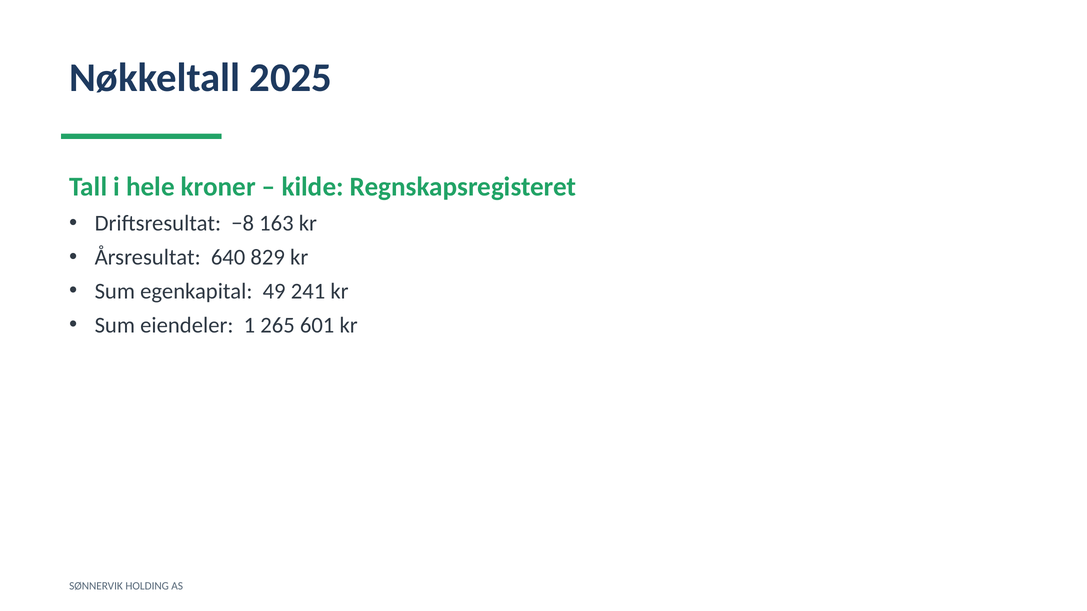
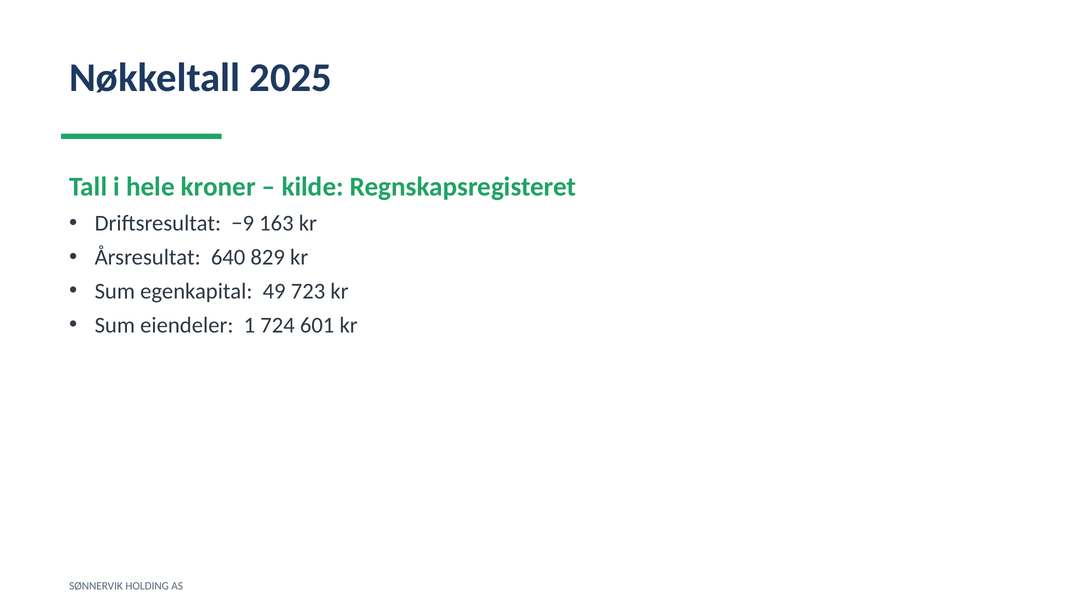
−8: −8 -> −9 (243, 224)
241: 241 -> 723 (308, 291)
265: 265 -> 724 (278, 325)
